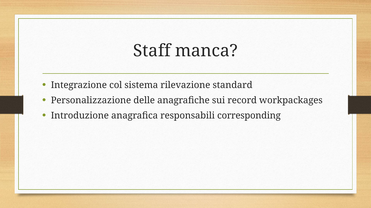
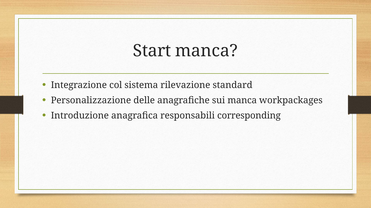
Staff: Staff -> Start (152, 51)
sui record: record -> manca (242, 101)
